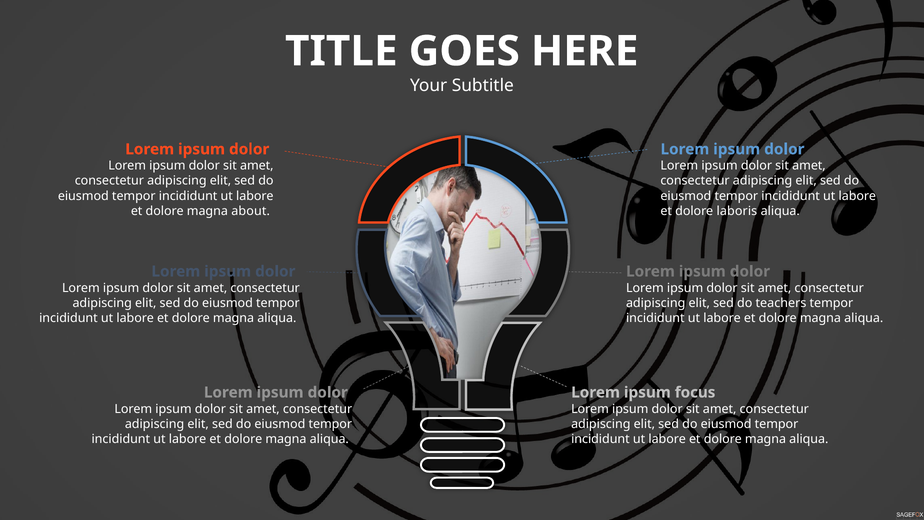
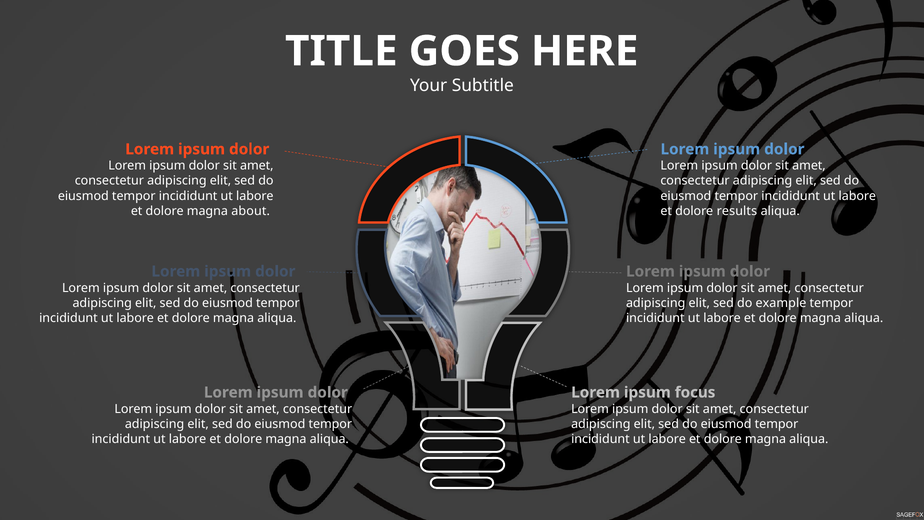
laboris: laboris -> results (737, 211)
teachers: teachers -> example (781, 303)
